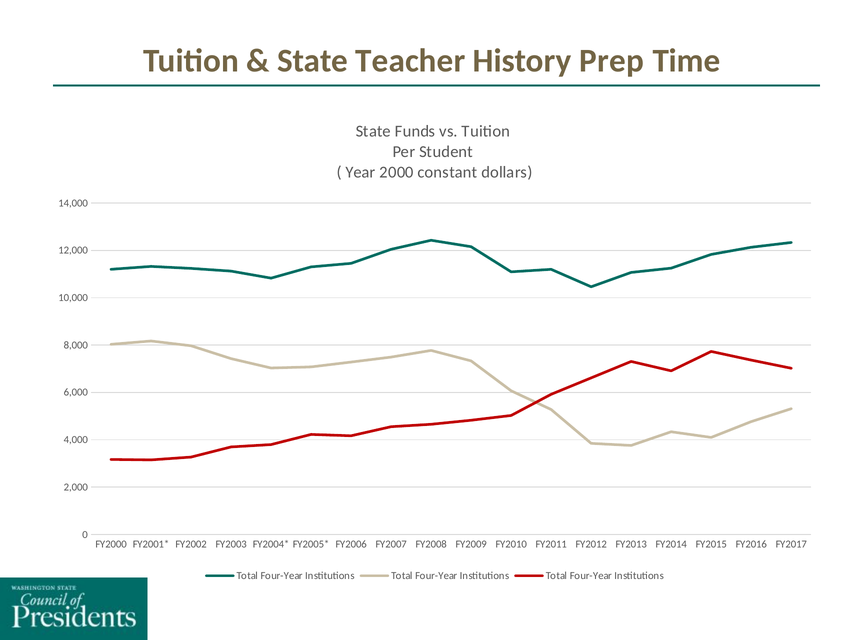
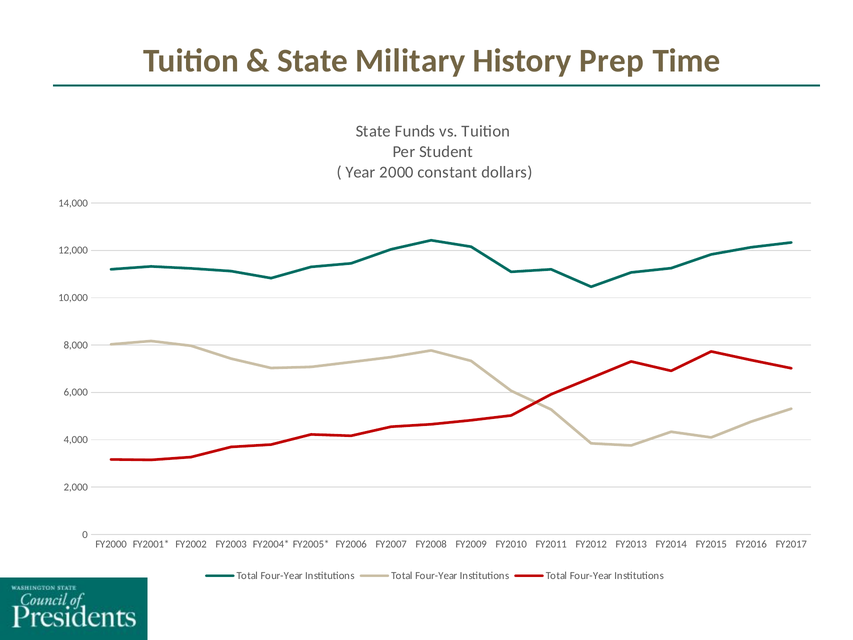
Teacher: Teacher -> Military (410, 61)
